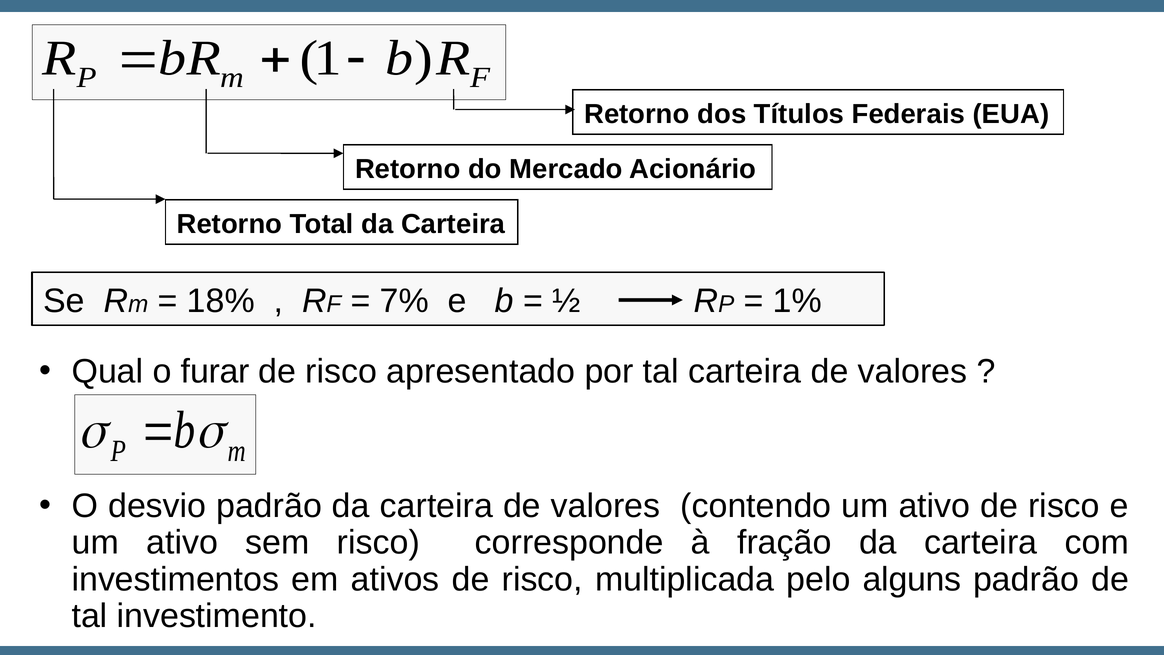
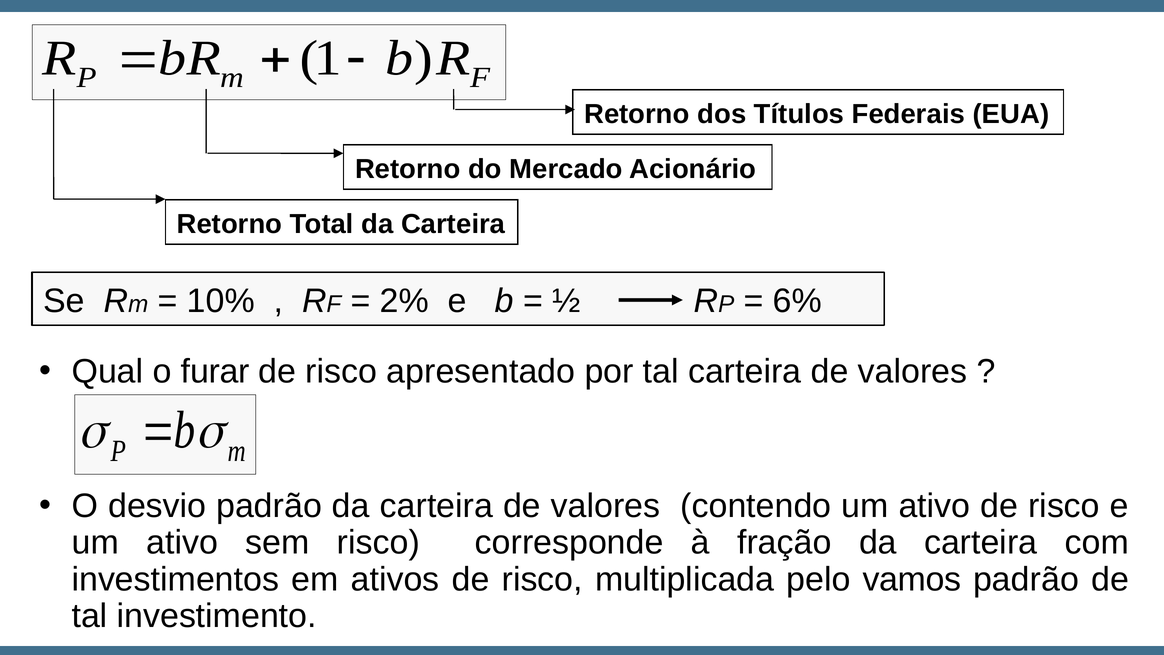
18%: 18% -> 10% (221, 301)
7%: 7% -> 2% (404, 301)
1%: 1% -> 6% (797, 301)
alguns: alguns -> vamos (912, 579)
